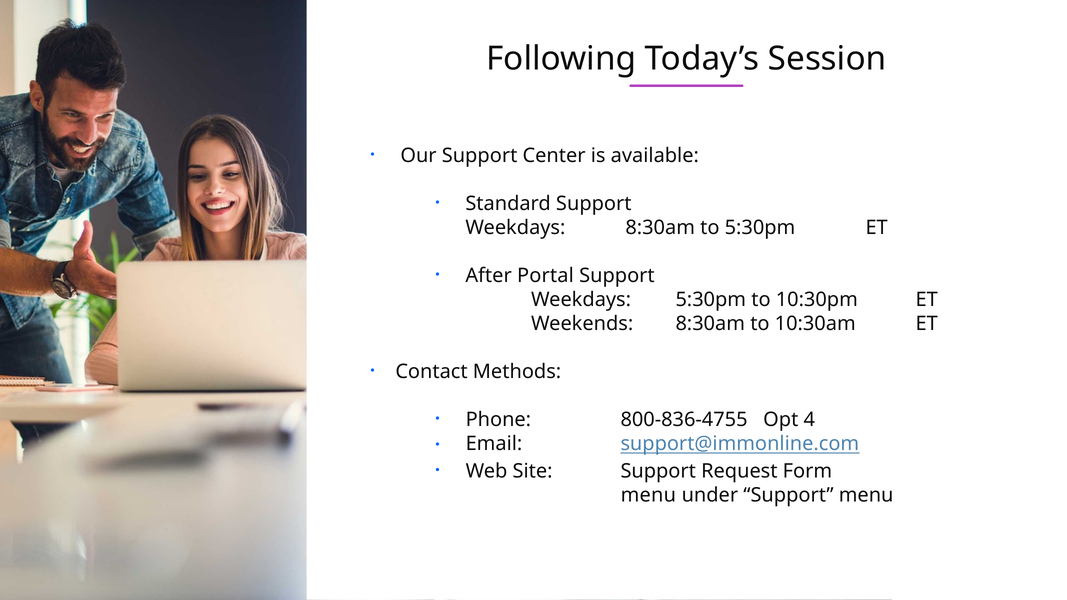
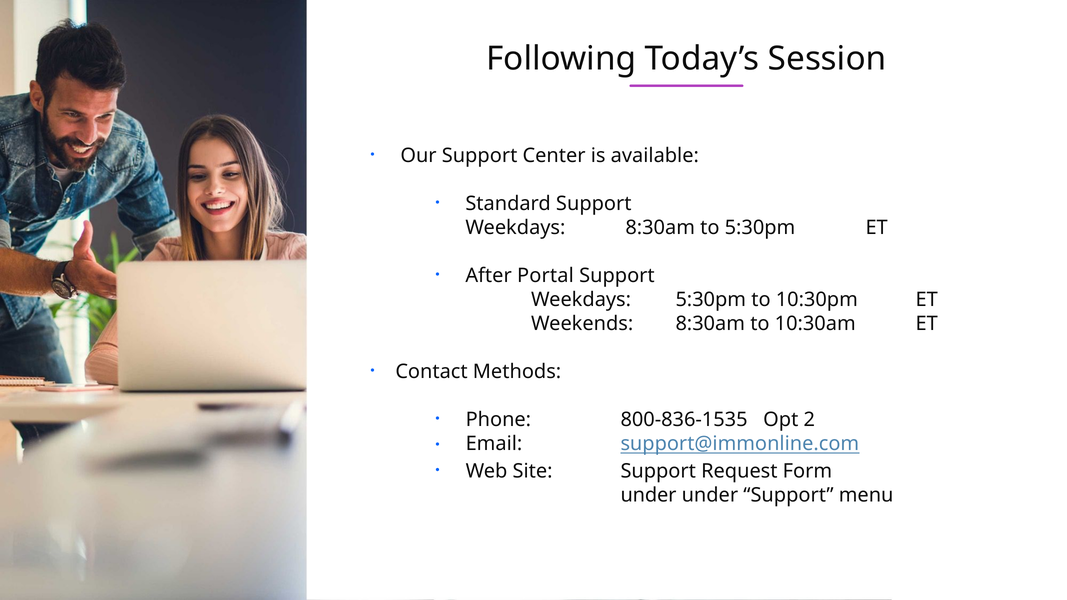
800-836-4755: 800-836-4755 -> 800-836-1535 (684, 420)
4: 4 -> 2 (809, 420)
menu: menu -> under (649, 495)
